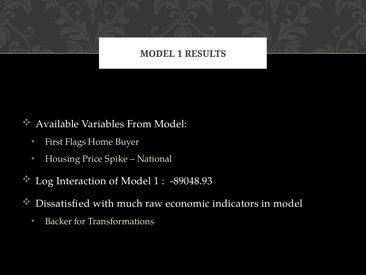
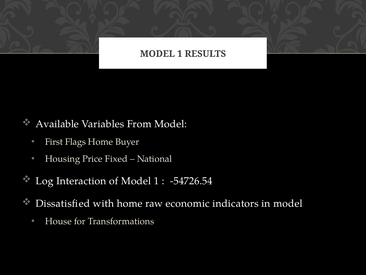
Spike: Spike -> Fixed (116, 159)
-89048.93: -89048.93 -> -54726.54 (191, 181)
with much: much -> home (130, 203)
Backer: Backer -> House (58, 221)
